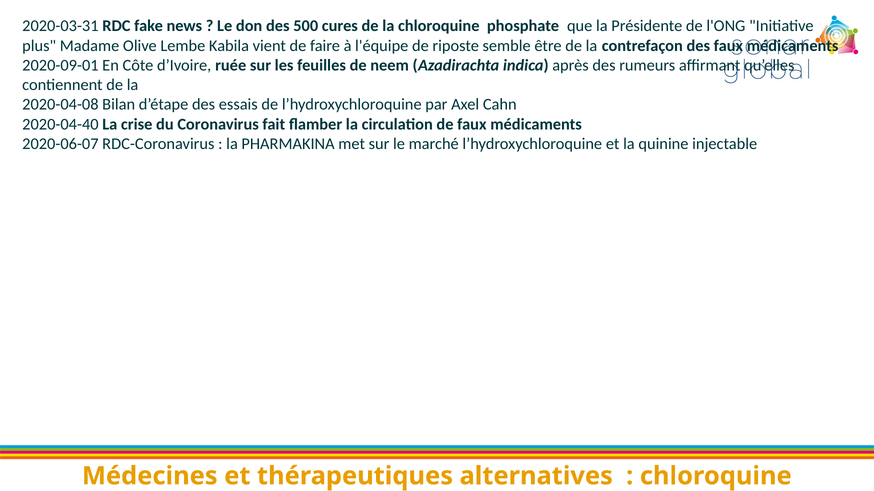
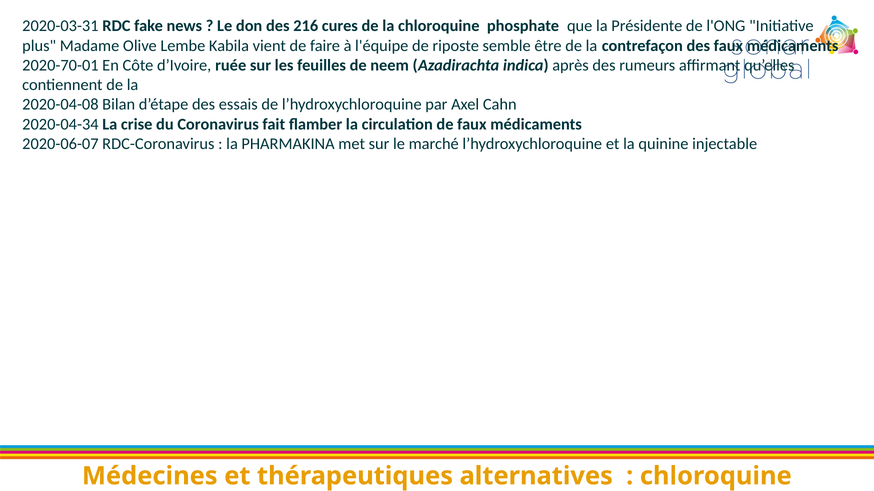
500: 500 -> 216 (306, 26)
2020-09-01: 2020-09-01 -> 2020-70-01 (60, 65)
2020-04-40: 2020-04-40 -> 2020-04-34 (60, 124)
